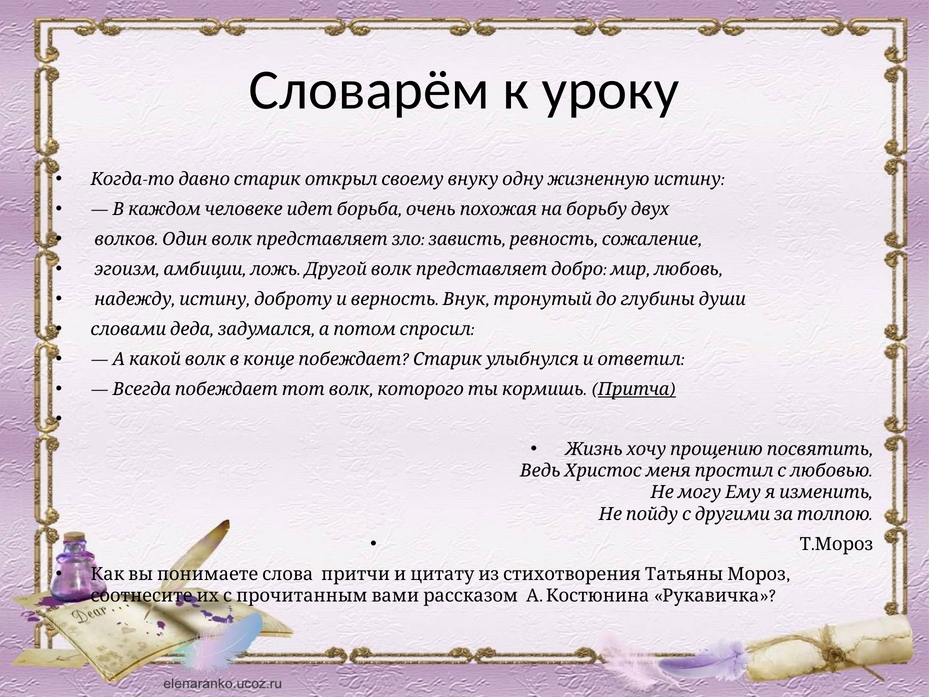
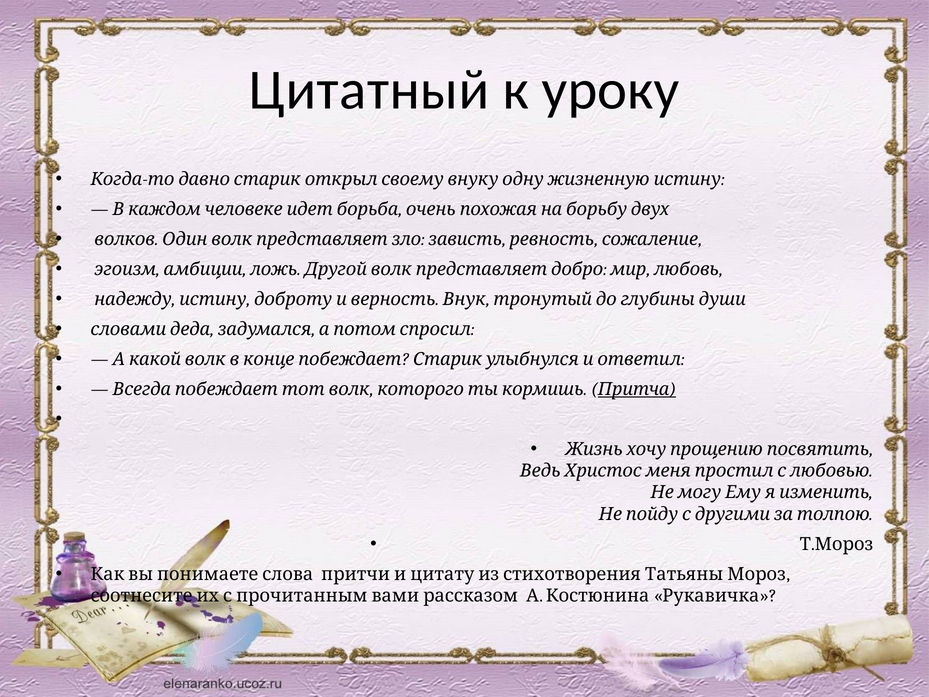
Словарём: Словарём -> Цитатный (369, 90)
